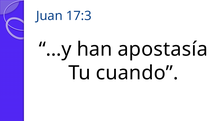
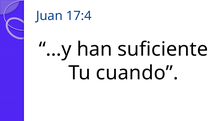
17:3: 17:3 -> 17:4 (79, 16)
apostasía: apostasía -> suficiente (163, 49)
